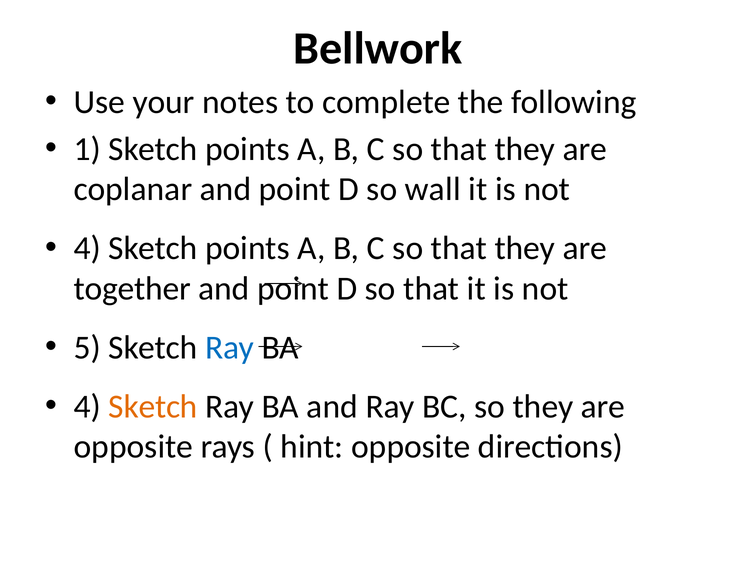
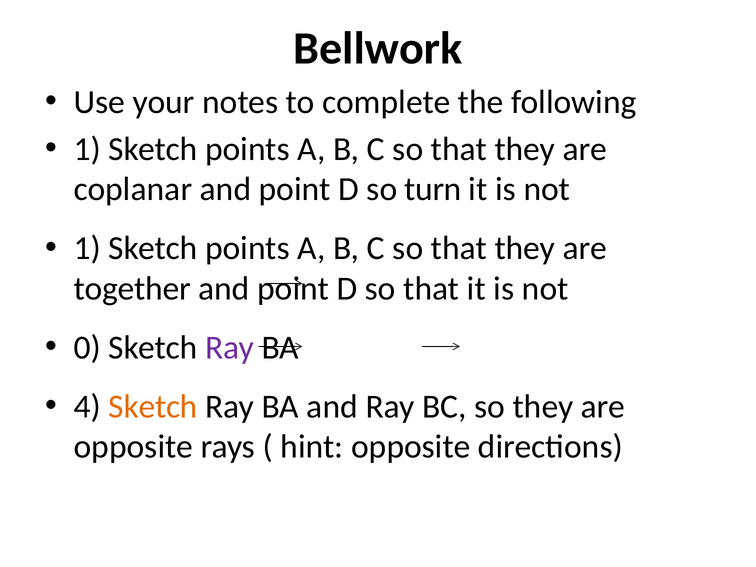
wall: wall -> turn (433, 189)
4: 4 -> 1 (87, 248)
5: 5 -> 0 (87, 348)
Ray colour: blue -> purple (230, 348)
